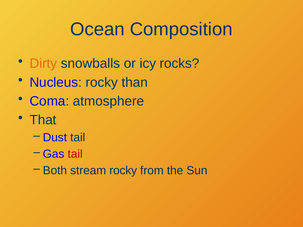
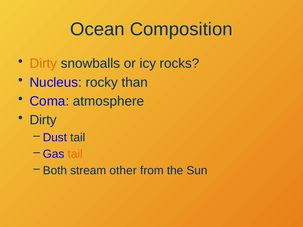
That: That -> Dirty (43, 120)
tail colour: red -> orange (75, 154)
stream rocky: rocky -> other (123, 171)
